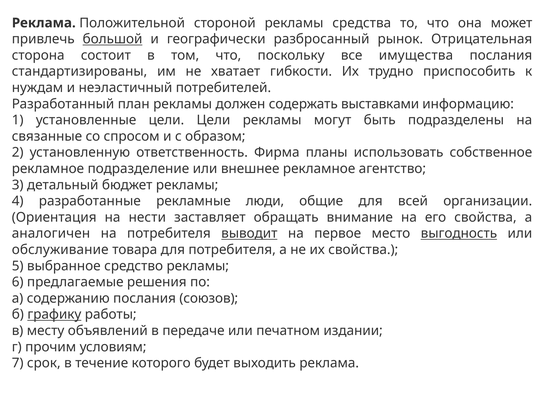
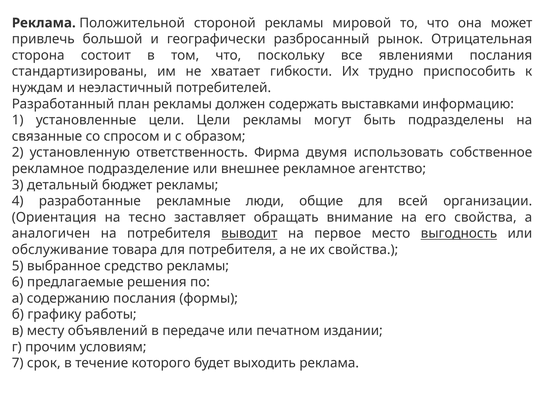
средства: средства -> мировой (362, 23)
большой underline: present -> none (113, 39)
имущества: имущества -> явлениями (416, 55)
планы: планы -> двумя (327, 153)
нести: нести -> тесно (147, 217)
союзов: союзов -> формы (209, 298)
графику underline: present -> none (54, 315)
